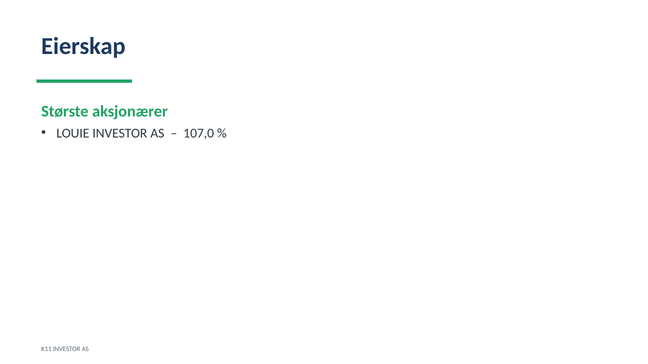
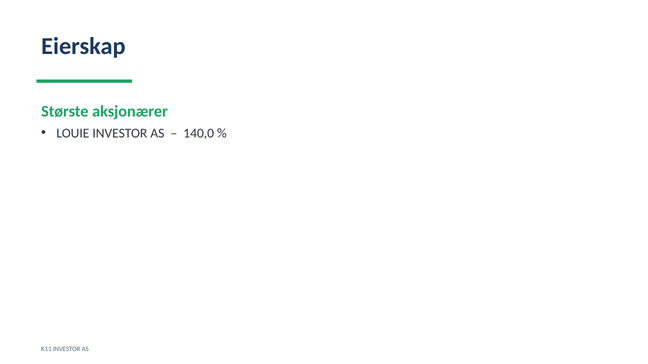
107,0: 107,0 -> 140,0 (199, 133)
